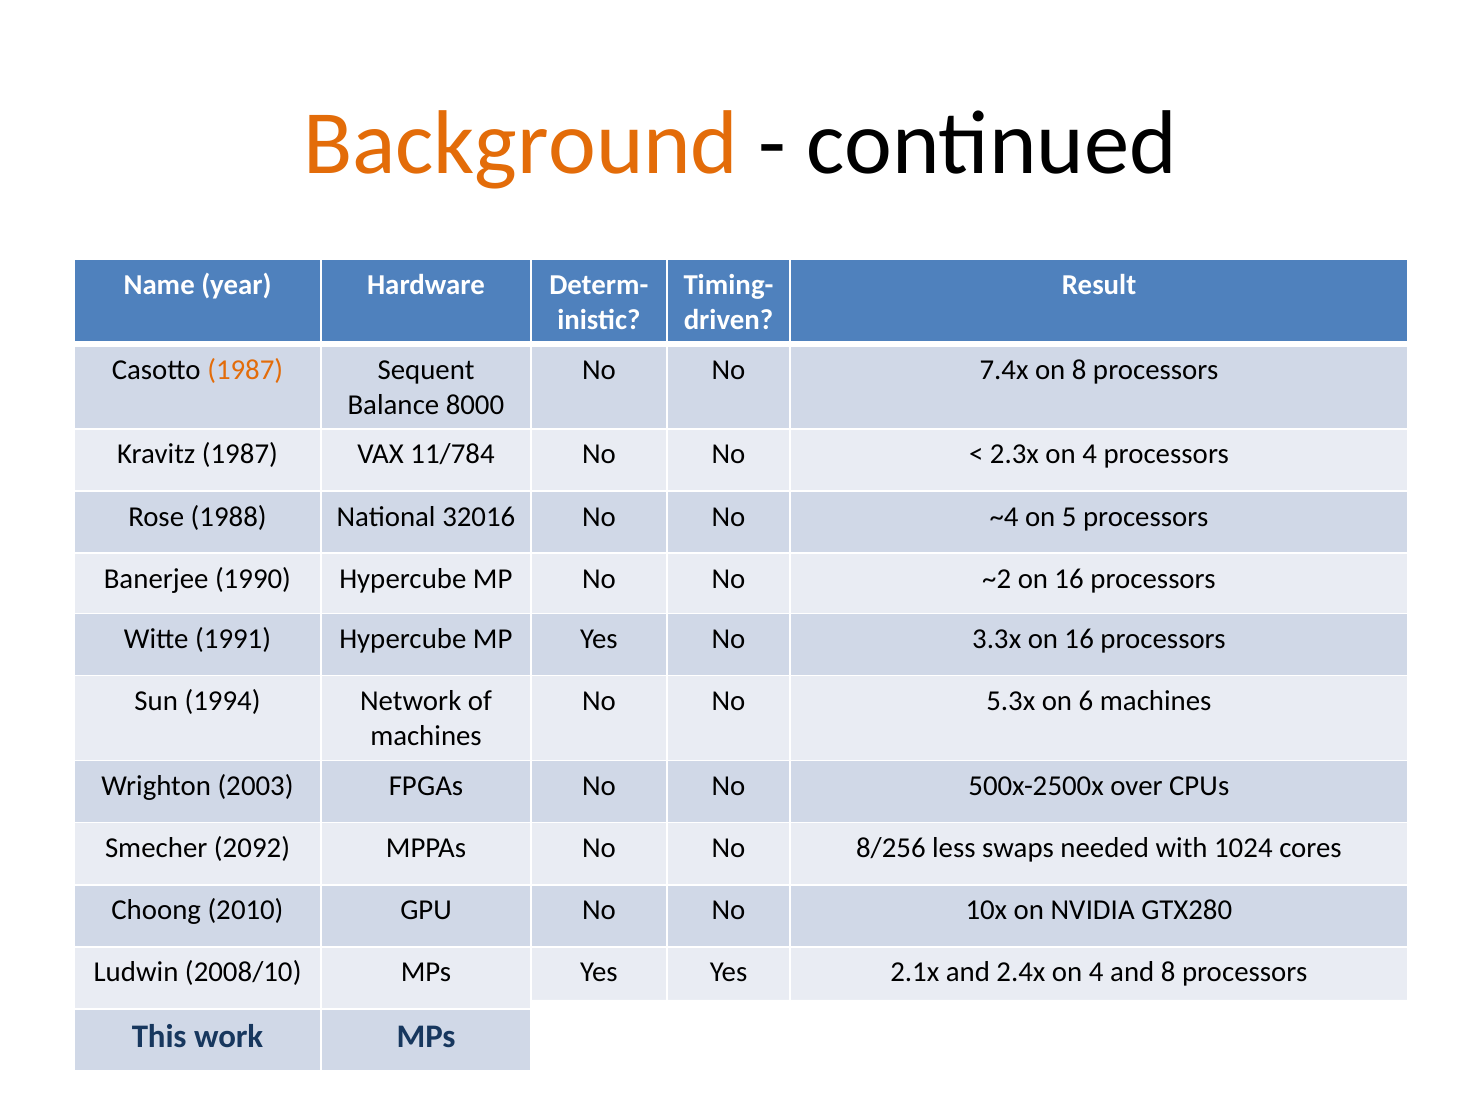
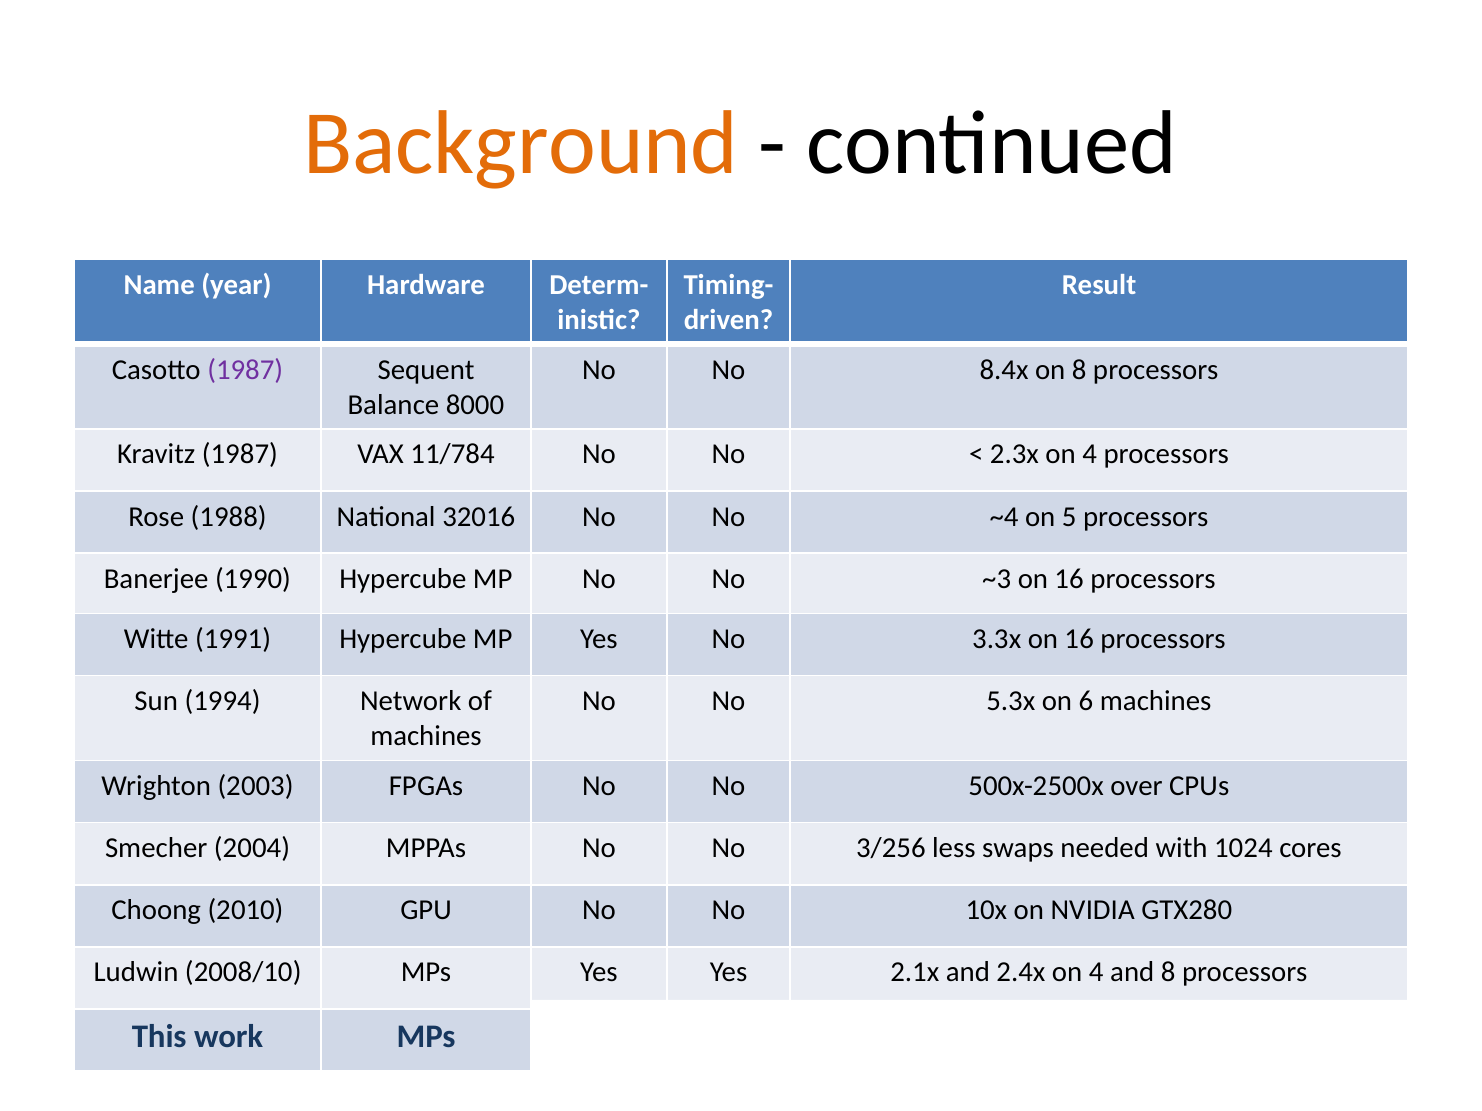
1987 colour: orange -> purple (245, 370)
7.4x: 7.4x -> 8.4x (1004, 370)
~2: ~2 -> ~3 (997, 579)
2092: 2092 -> 2004 (252, 848)
8/256: 8/256 -> 3/256 (891, 848)
